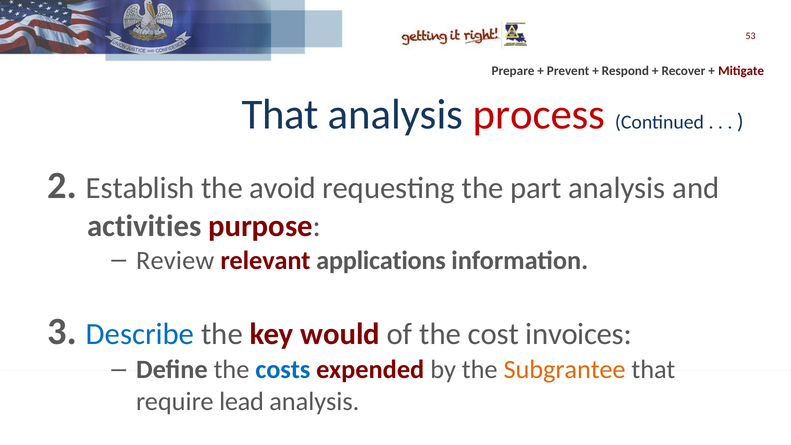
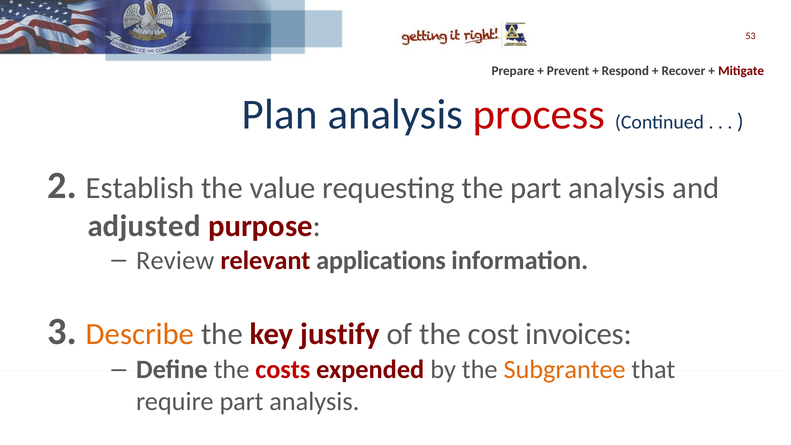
That: That -> Plan (280, 115)
avoid: avoid -> value (283, 188)
activities: activities -> adjusted (144, 226)
Describe colour: blue -> orange (140, 334)
would: would -> justify (340, 334)
costs colour: blue -> red (283, 370)
require lead: lead -> part (242, 401)
